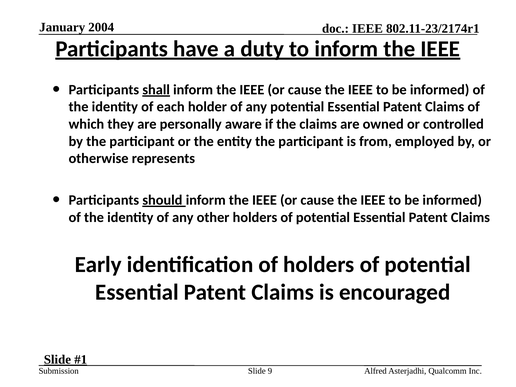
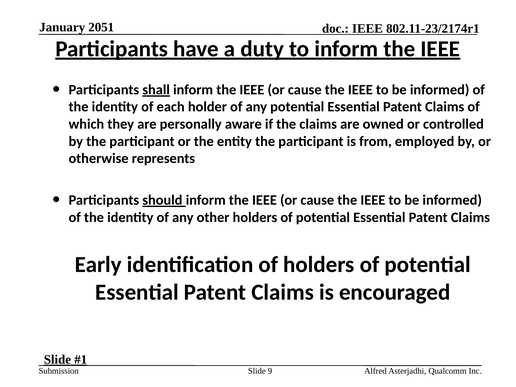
2004: 2004 -> 2051 (101, 27)
